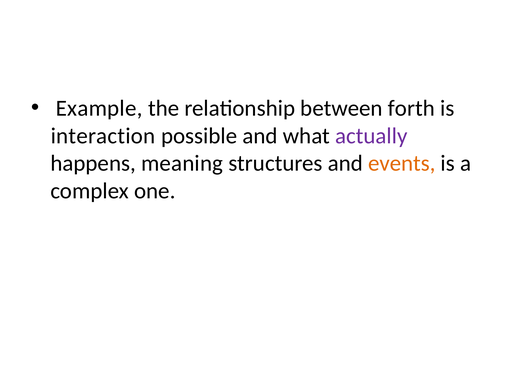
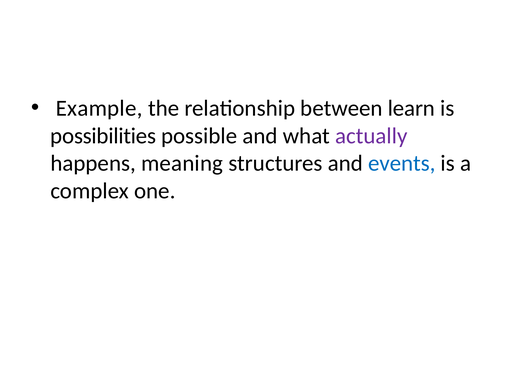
forth: forth -> learn (411, 108)
interaction: interaction -> possibilities (103, 136)
events colour: orange -> blue (402, 164)
